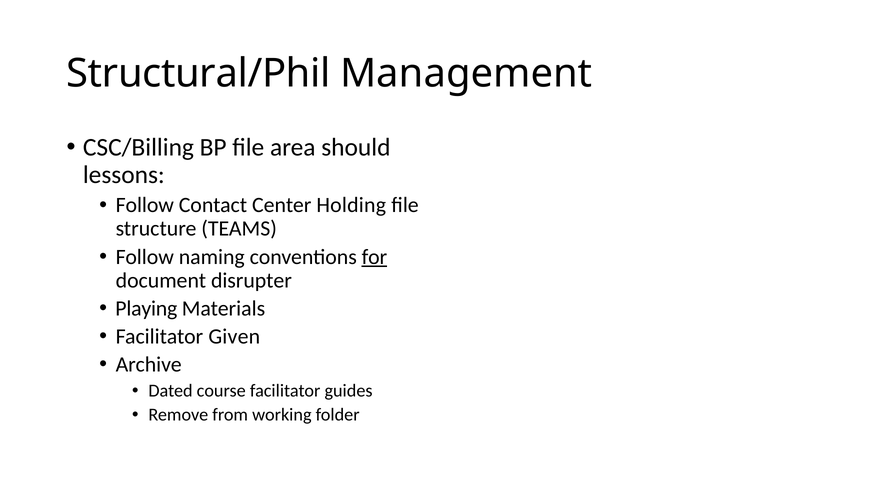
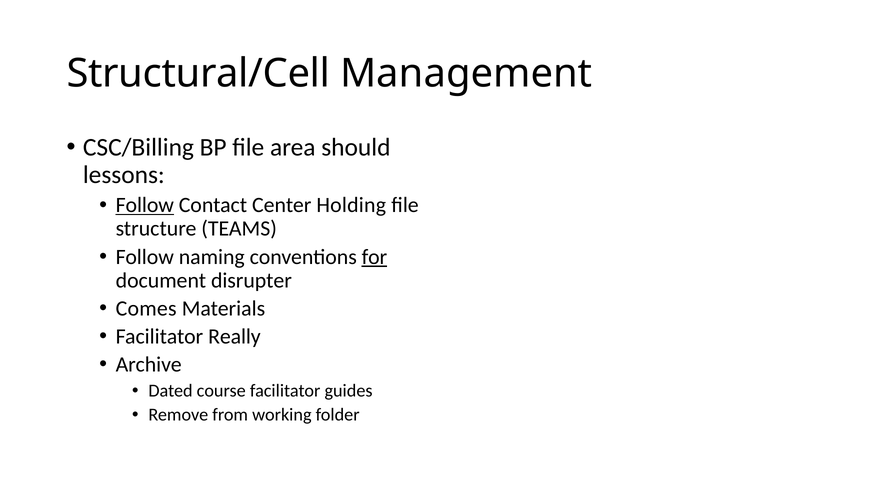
Structural/Phil: Structural/Phil -> Structural/Cell (198, 73)
Follow underline: none -> present (145, 205)
Playing: Playing -> Comes (146, 309)
Given: Given -> Really (234, 337)
